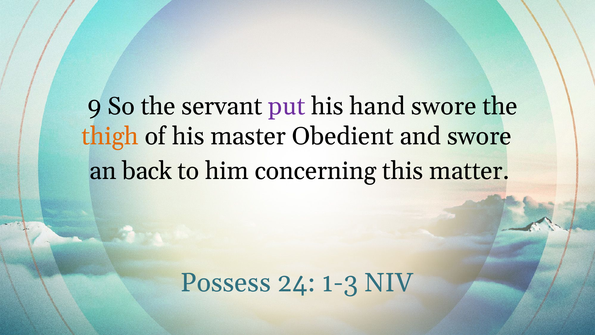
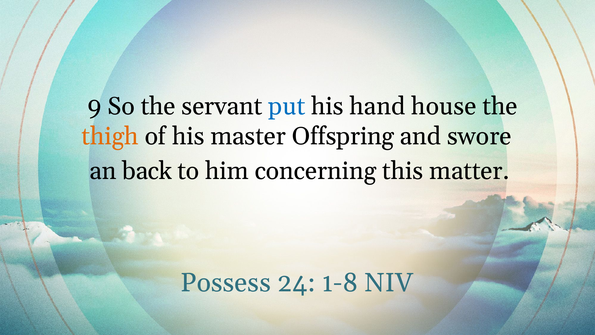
put colour: purple -> blue (287, 106)
hand swore: swore -> house (444, 106)
Obedient: Obedient -> Offspring (343, 136)
1-3: 1-3 -> 1-8 (340, 282)
